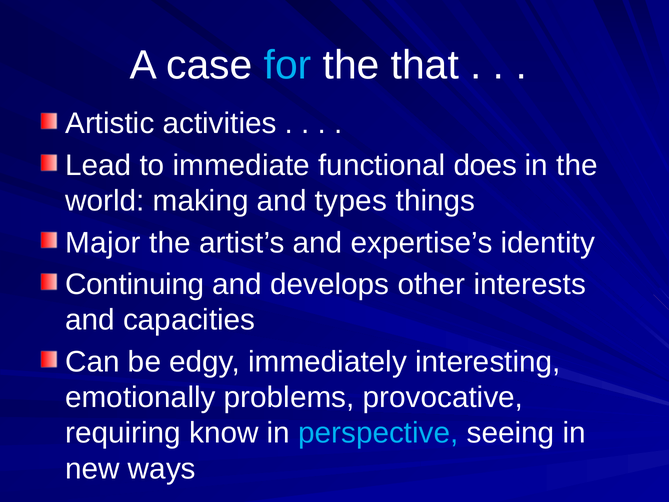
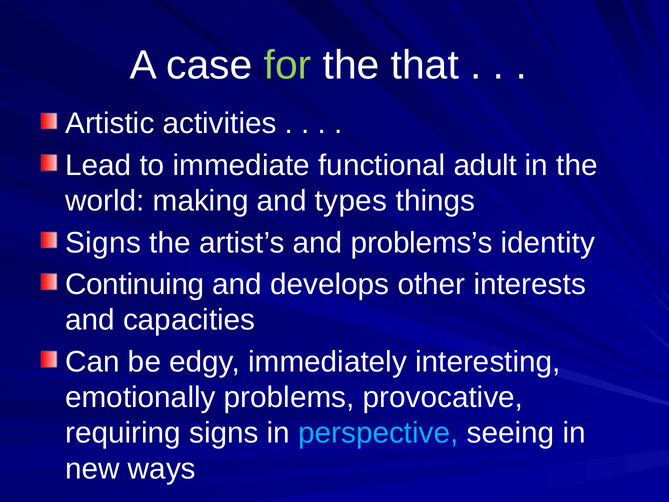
for colour: light blue -> light green (288, 65)
does: does -> adult (485, 165)
Major: Major -> Signs (103, 243)
expertise’s: expertise’s -> problems’s (422, 243)
requiring know: know -> signs (224, 433)
